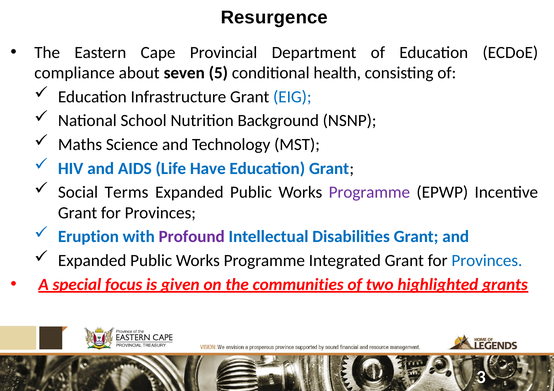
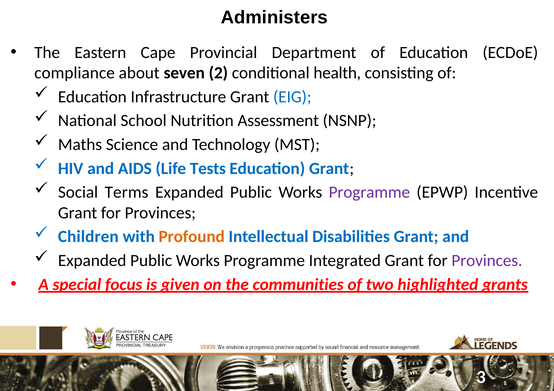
Resurgence: Resurgence -> Administers (274, 17)
5: 5 -> 2 (218, 73)
Background: Background -> Assessment (278, 121)
Have: Have -> Tests (208, 169)
Eruption: Eruption -> Children (88, 237)
Profound colour: purple -> orange (192, 237)
Provinces colour: blue -> purple (487, 261)
